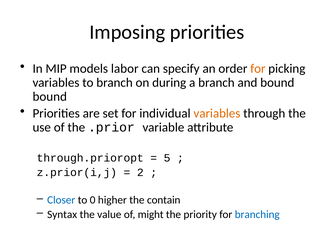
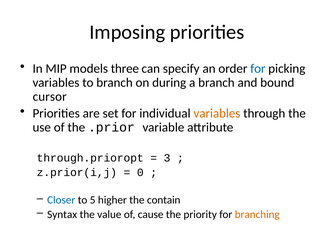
labor: labor -> three (125, 69)
for colour: orange -> blue (258, 69)
bound: bound -> cursor (50, 97)
5: 5 -> 3 (167, 158)
2: 2 -> 0 (140, 173)
0: 0 -> 5 (93, 200)
might: might -> cause (151, 215)
branching colour: blue -> orange (257, 215)
